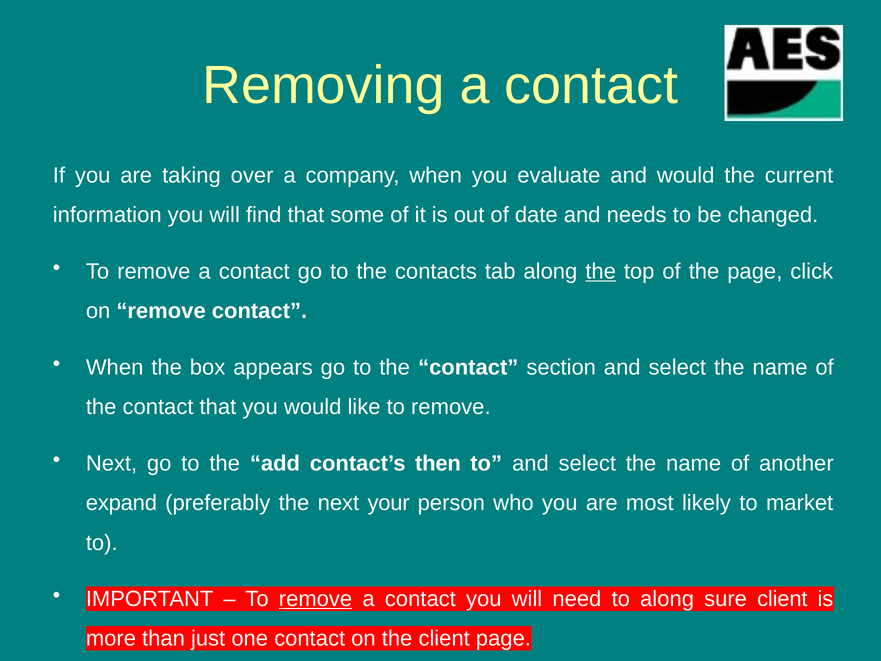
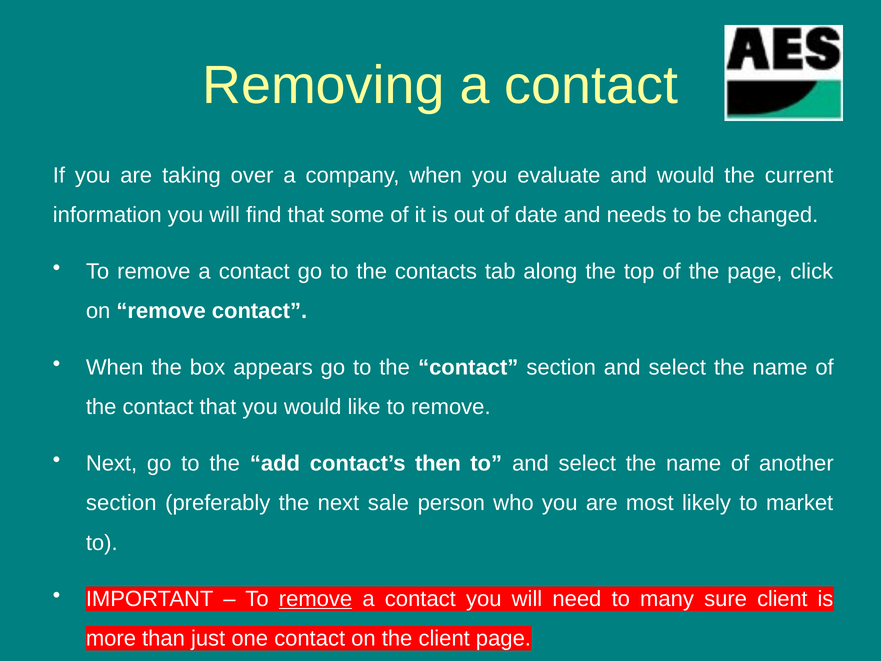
the underline: present -> none (601, 271)
expand: expand -> section (121, 503)
your: your -> sale (388, 503)
to along: along -> many (667, 599)
